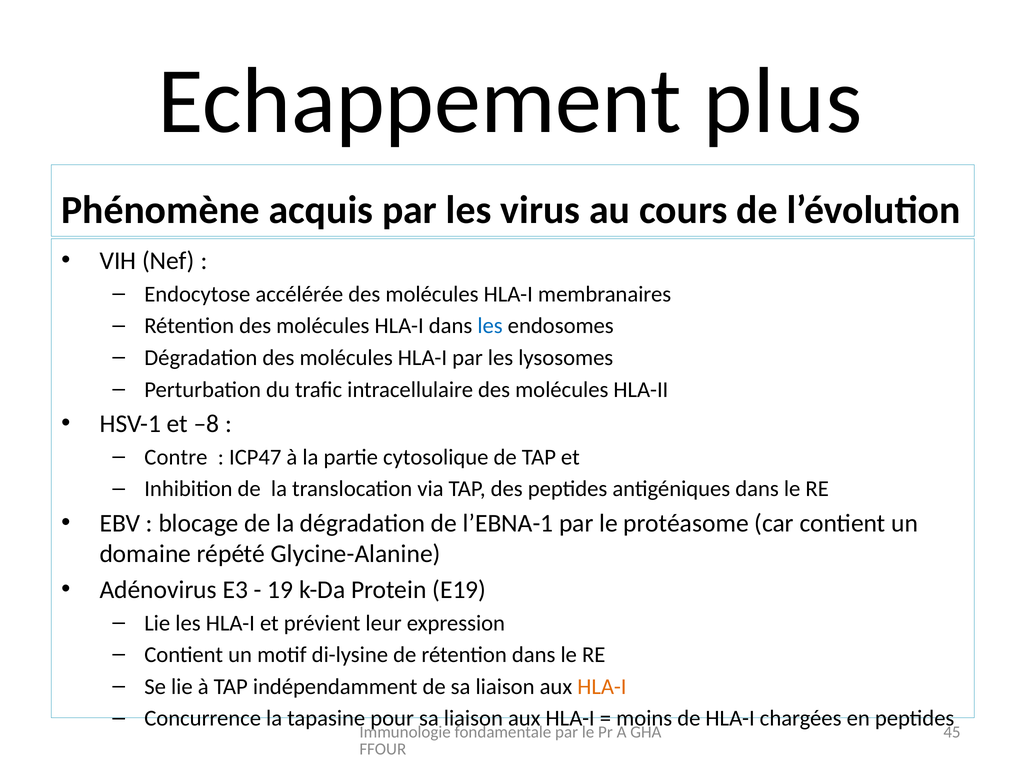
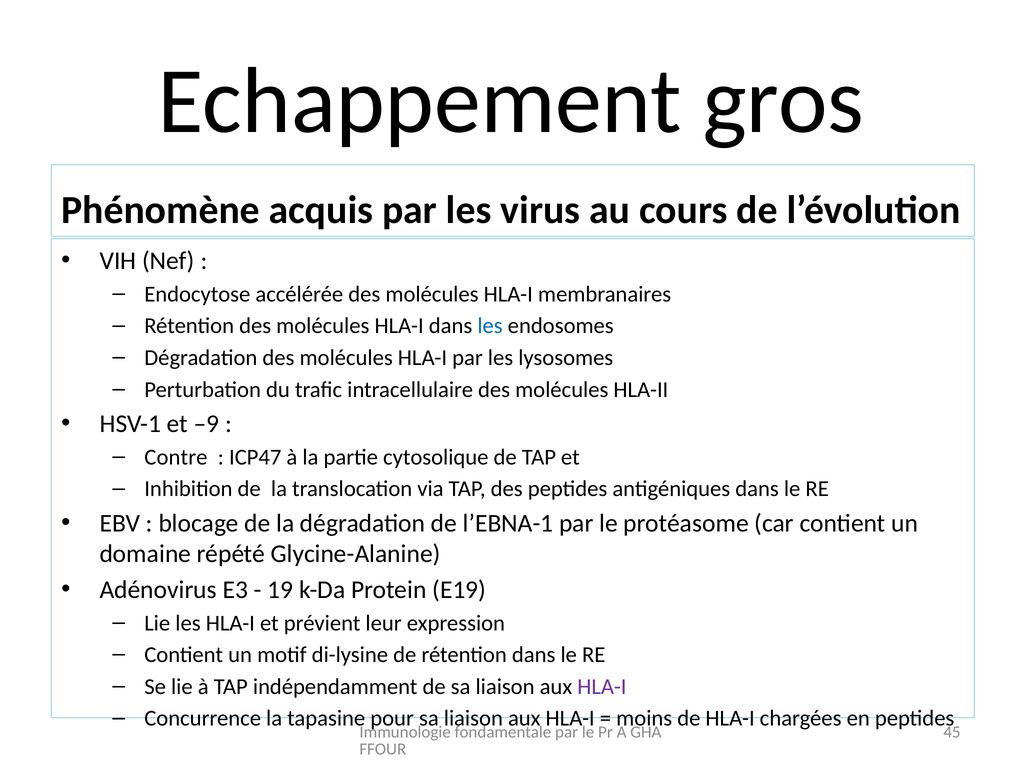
plus: plus -> gros (783, 101)
–8: –8 -> –9 (206, 424)
HLA-I colour: orange -> purple (602, 686)
